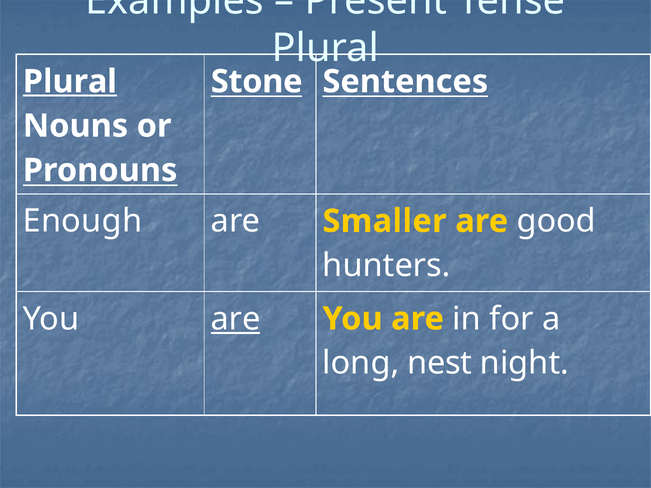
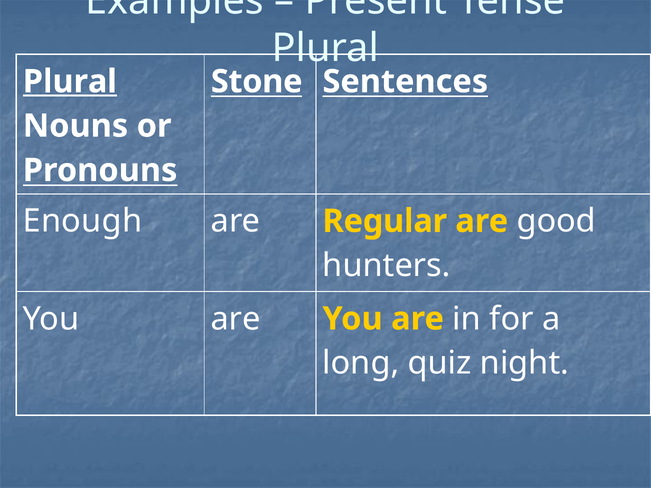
Smaller: Smaller -> Regular (385, 221)
are underline: present -> none (236, 319)
nest: nest -> quiz (440, 363)
